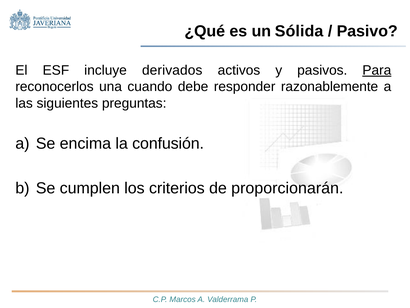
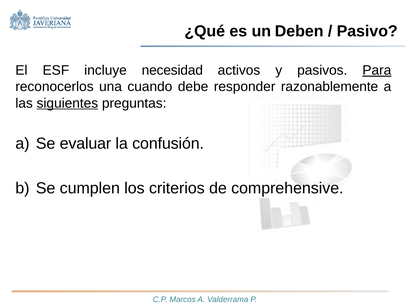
Sólida: Sólida -> Deben (299, 31)
derivados: derivados -> necesidad (172, 70)
siguientes underline: none -> present (67, 103)
encima: encima -> evaluar (85, 143)
proporcionarán: proporcionarán -> comprehensive (287, 188)
